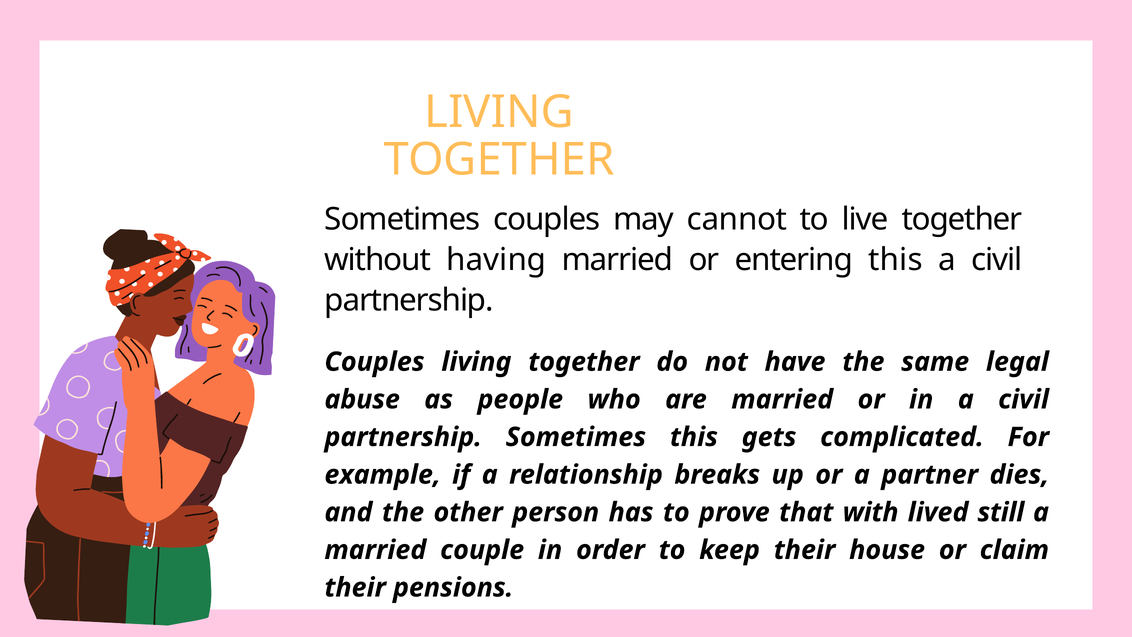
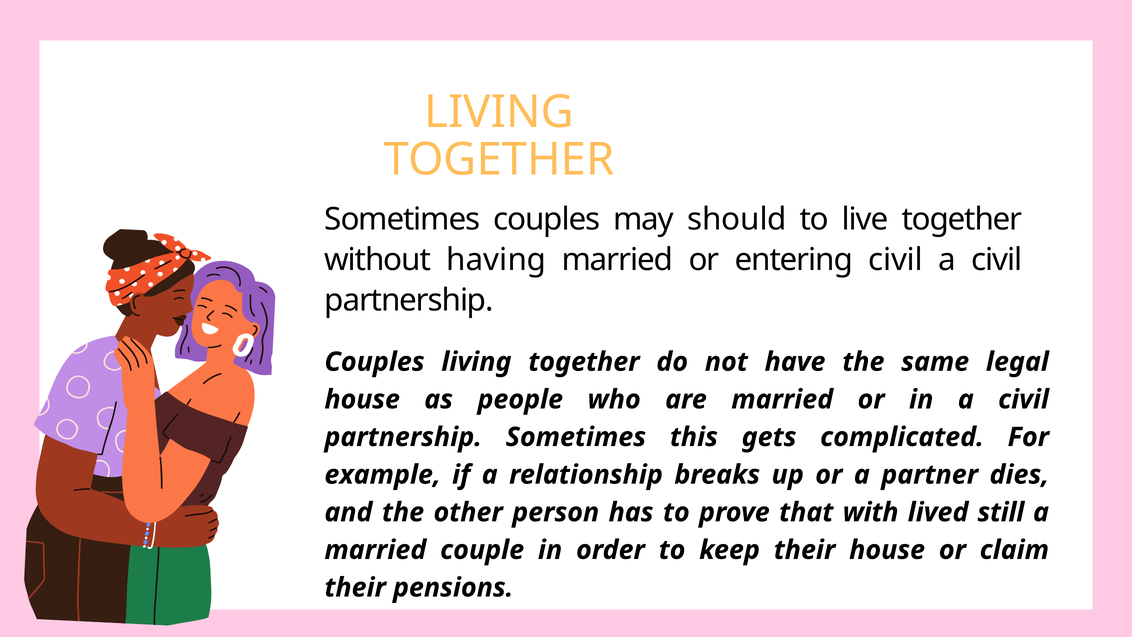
cannot: cannot -> should (737, 219)
entering this: this -> civil (896, 260)
abuse: abuse -> house (362, 399)
